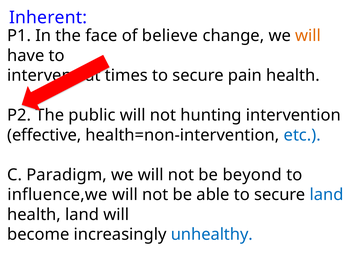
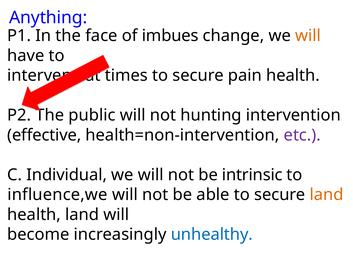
Inherent: Inherent -> Anything (48, 18)
believe: believe -> imbues (170, 36)
etc colour: blue -> purple (302, 135)
Paradigm: Paradigm -> Individual (67, 175)
beyond: beyond -> intrinsic (252, 175)
land colour: blue -> orange (327, 194)
